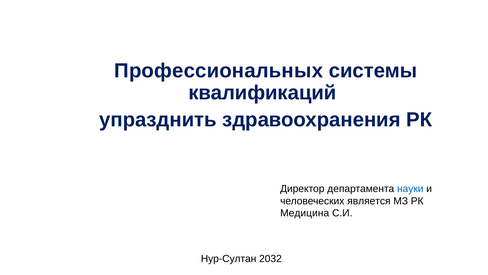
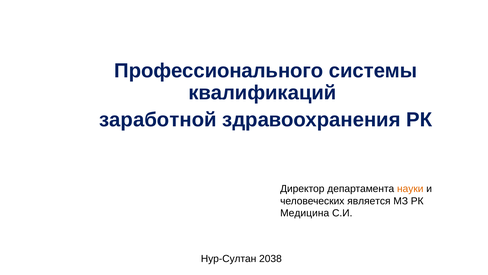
Профессиональных: Профессиональных -> Профессионального (219, 71)
упразднить: упразднить -> заработной (158, 120)
науки colour: blue -> orange (410, 188)
2032: 2032 -> 2038 (270, 258)
